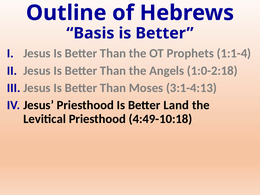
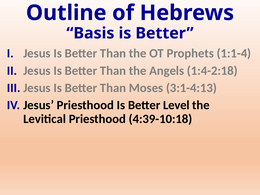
1:0-2:18: 1:0-2:18 -> 1:4-2:18 (212, 71)
Land: Land -> Level (176, 105)
4:49-10:18: 4:49-10:18 -> 4:39-10:18 (161, 119)
